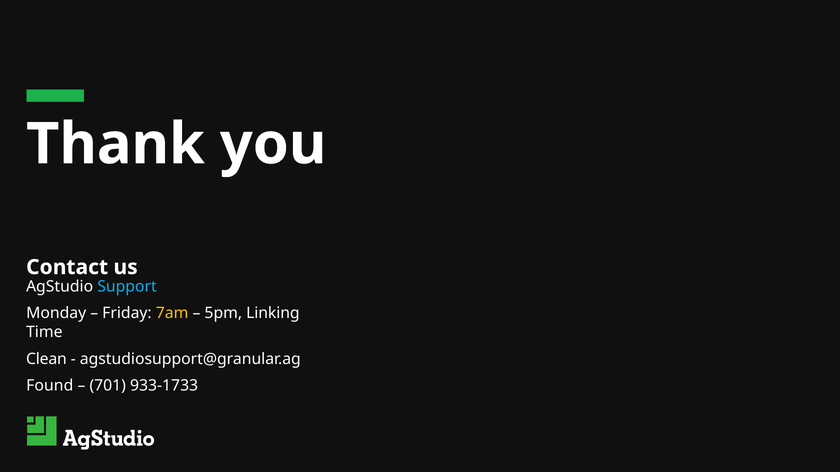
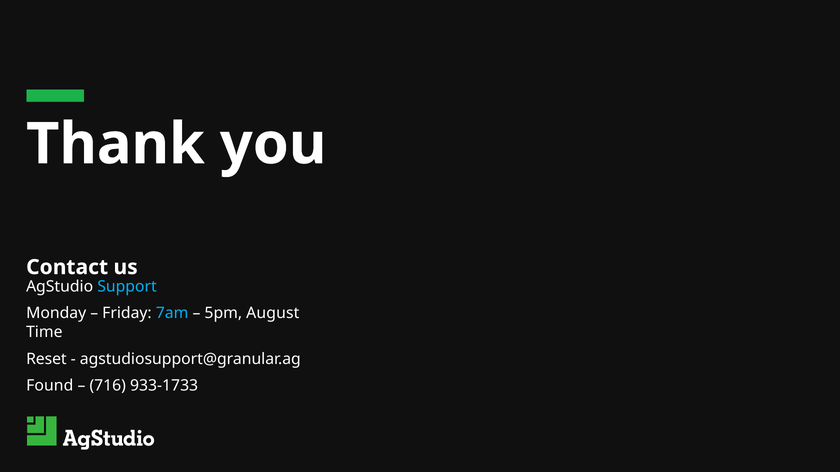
7am colour: yellow -> light blue (172, 314)
Linking: Linking -> August (273, 314)
Clean: Clean -> Reset (46, 359)
701: 701 -> 716 (108, 386)
